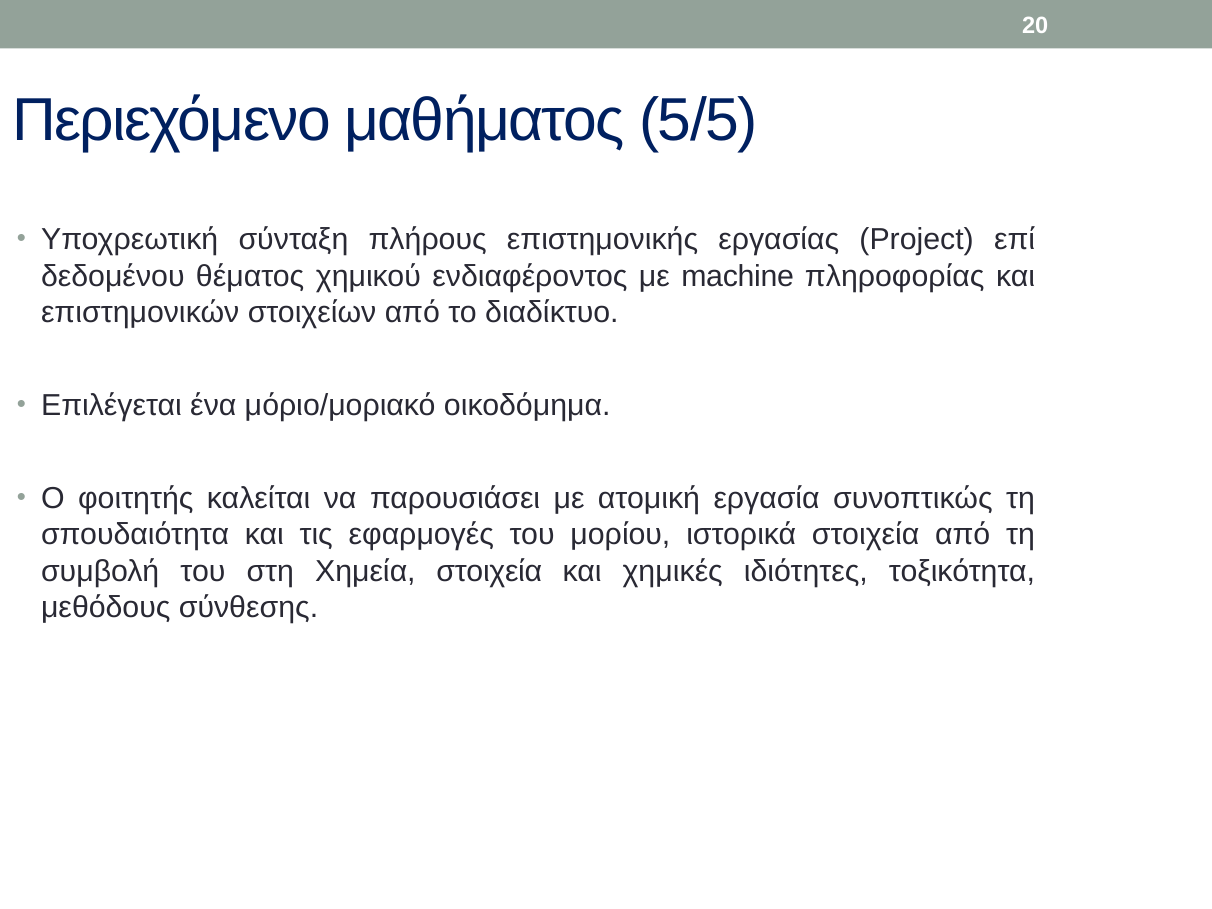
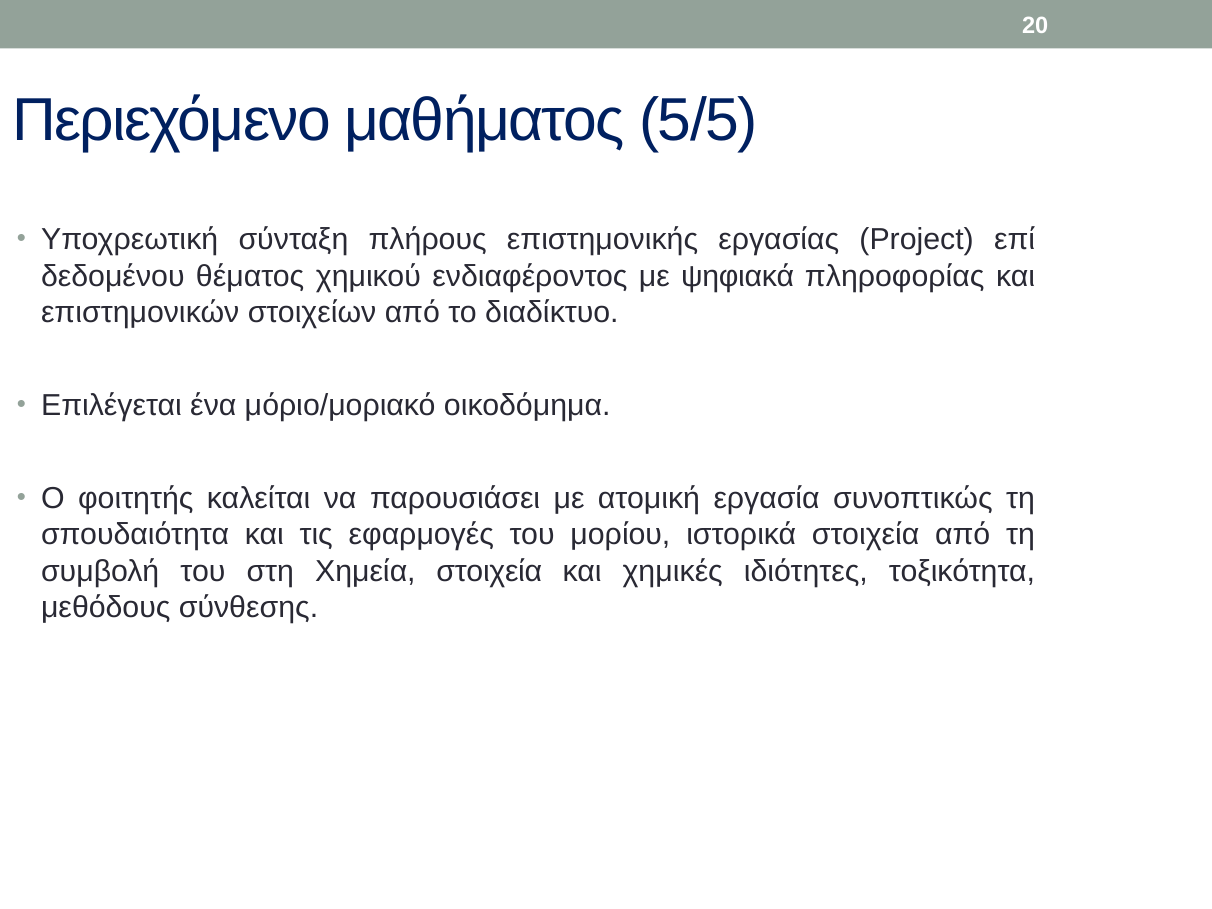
machine: machine -> ψηφιακά (738, 276)
